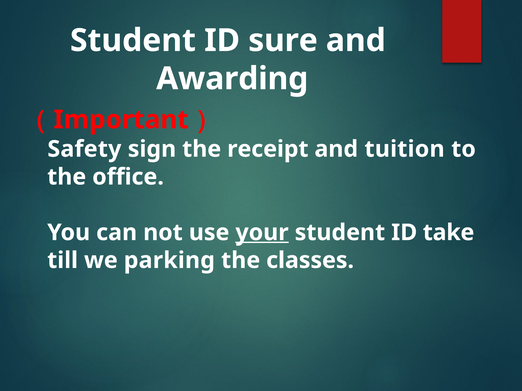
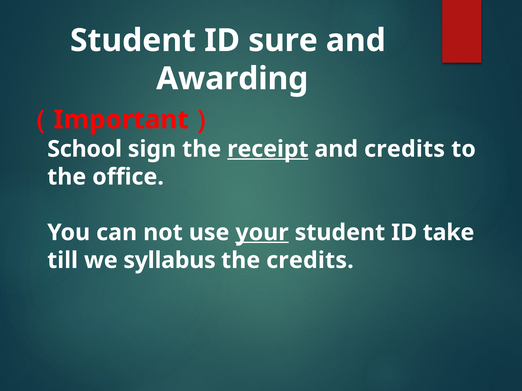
Safety: Safety -> School (85, 149)
receipt underline: none -> present (268, 149)
and tuition: tuition -> credits (405, 149)
parking: parking -> syllabus (170, 261)
the classes: classes -> credits (310, 261)
